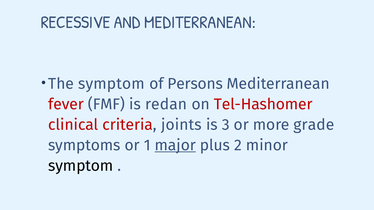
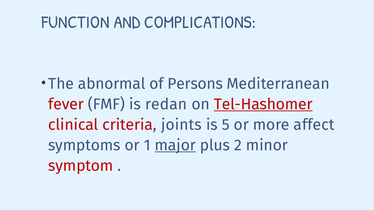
RECESSIVE: RECESSIVE -> FUNCTION (75, 22)
AND MEDITERRANEAN: MEDITERRANEAN -> COMPLICATIONS (200, 22)
The symptom: symptom -> abnormal (112, 84)
Tel-Hashomer underline: none -> present (263, 104)
3: 3 -> 5 (226, 125)
grade: grade -> affect (314, 125)
symptom colour: black -> red (81, 166)
